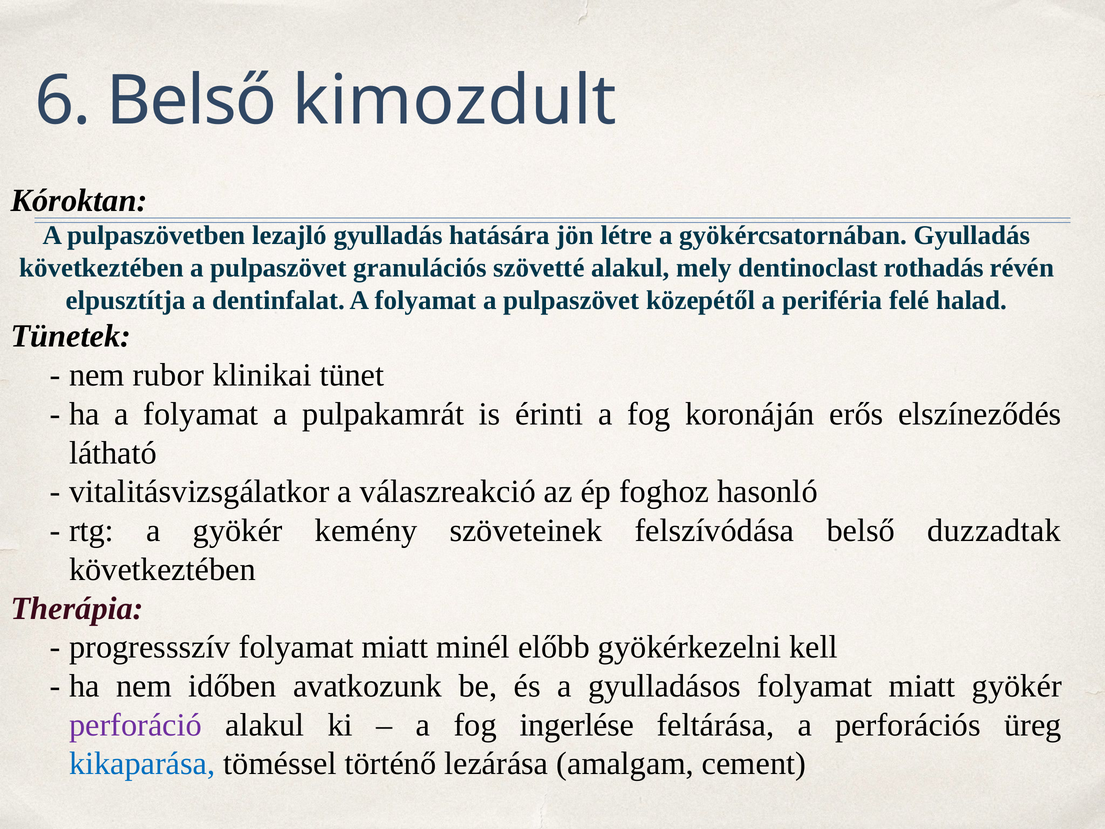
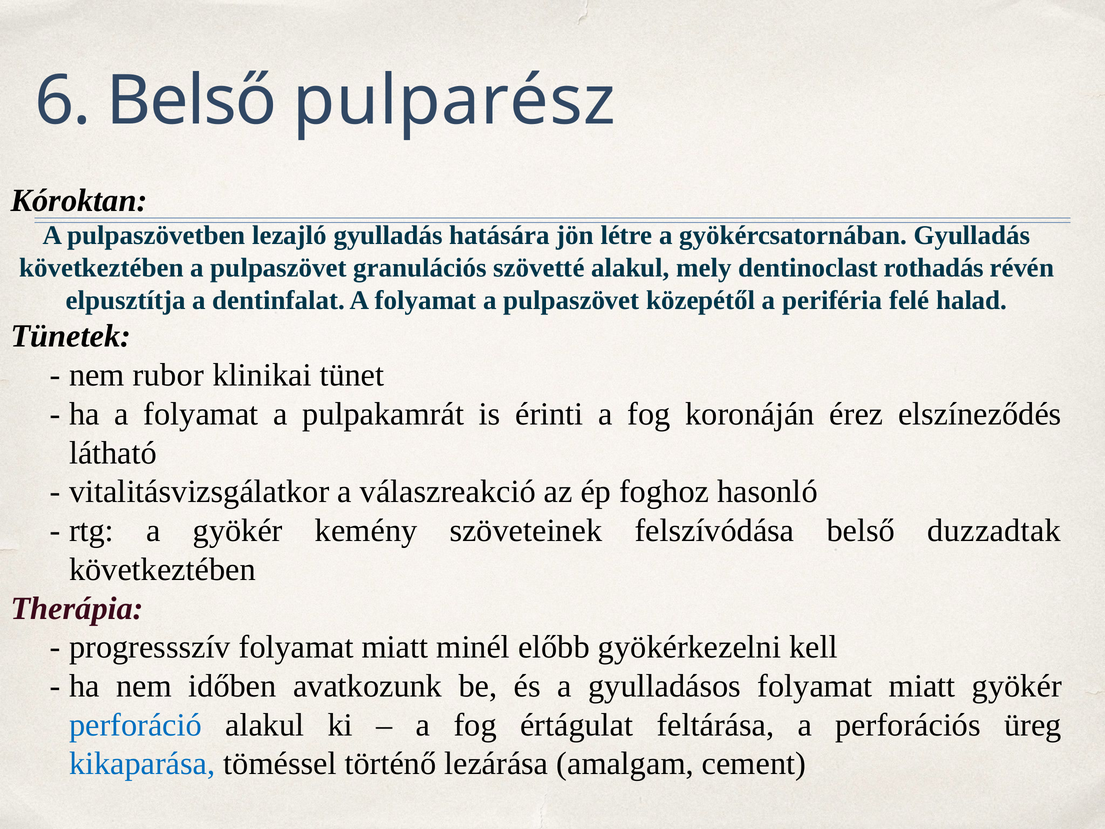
kimozdult: kimozdult -> pulparész (454, 101)
erős: erős -> érez (856, 414)
perforáció colour: purple -> blue (135, 725)
ingerlése: ingerlése -> értágulat (577, 725)
